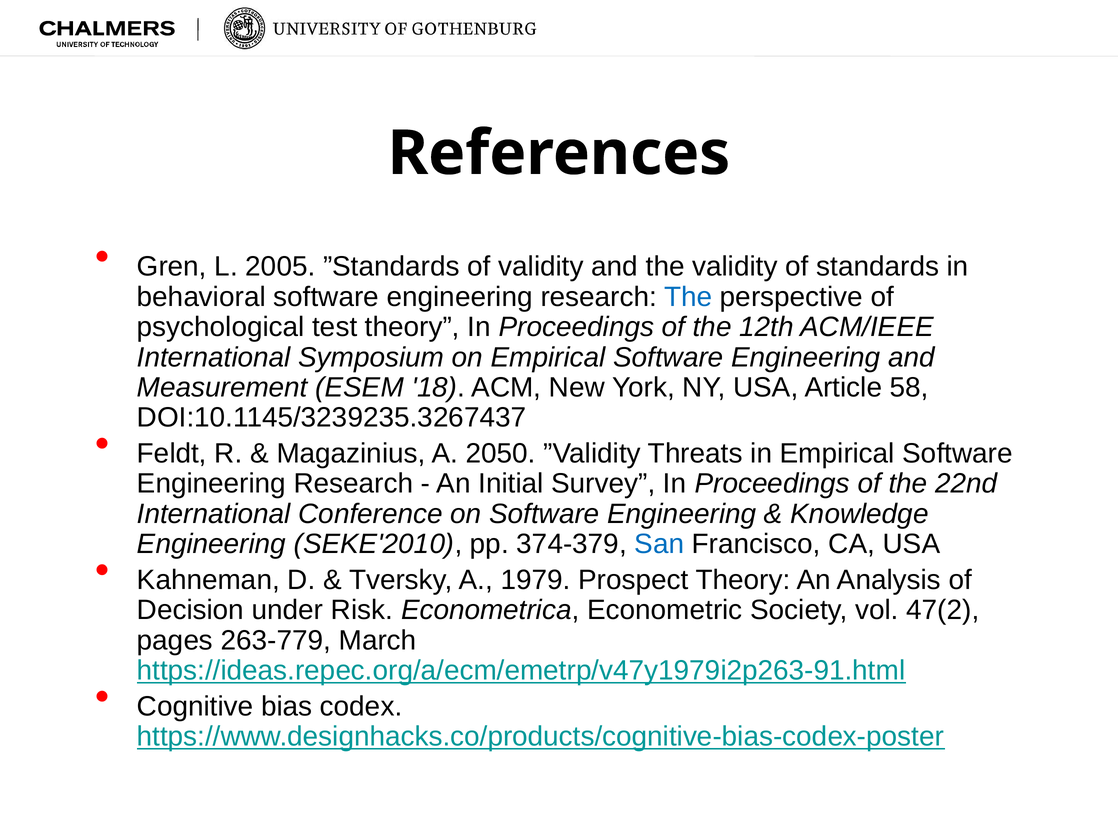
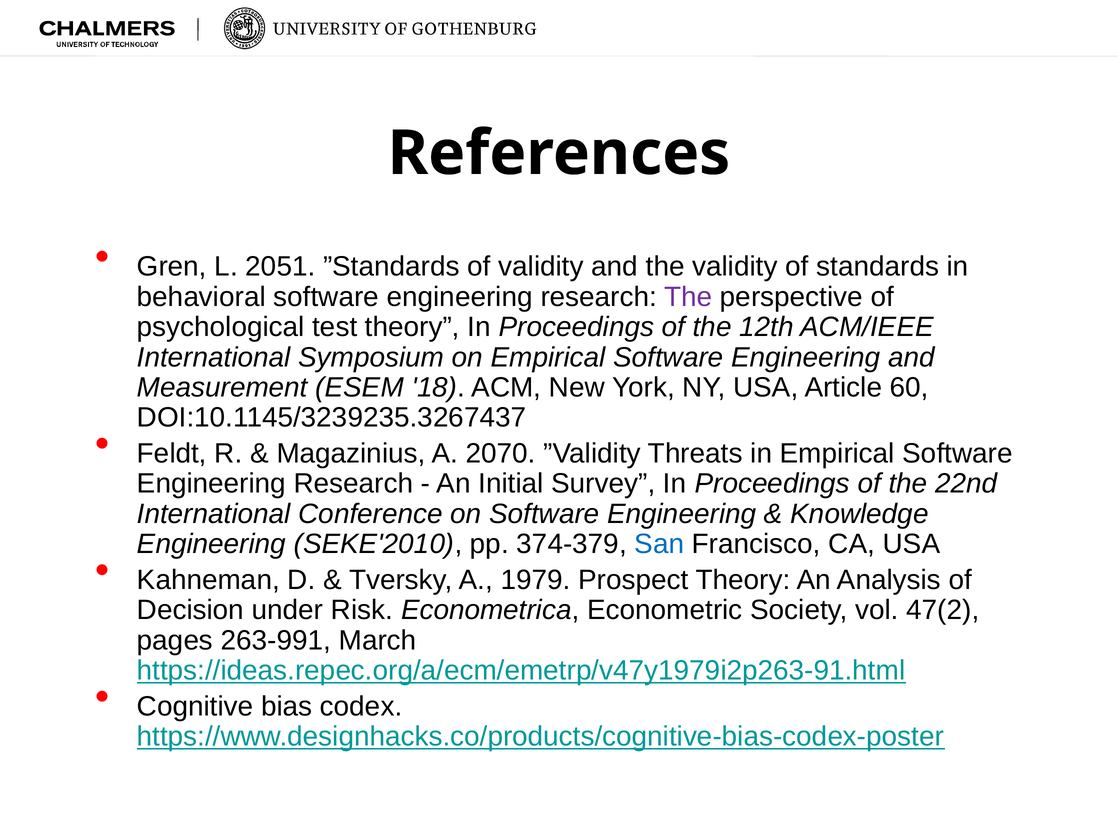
2005: 2005 -> 2051 (280, 267)
The colour: blue -> purple (688, 297)
58: 58 -> 60 (909, 387)
2050: 2050 -> 2070 (501, 453)
263-779: 263-779 -> 263-991 (276, 640)
